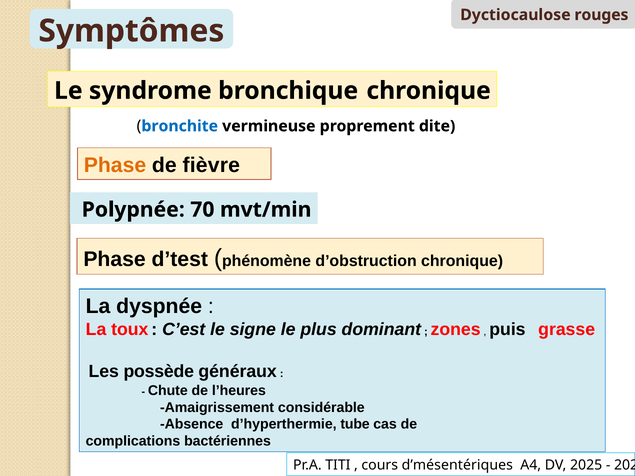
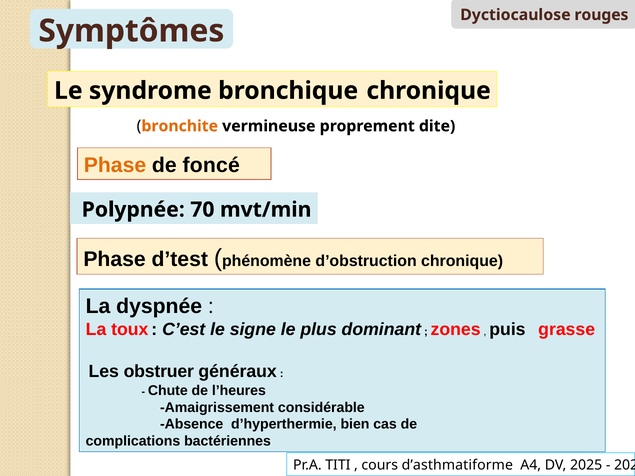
bronchite colour: blue -> orange (180, 126)
fièvre: fièvre -> foncé (211, 165)
possède: possède -> obstruer (159, 372)
tube: tube -> bien (355, 424)
d’mésentériques: d’mésentériques -> d’asthmatiforme (457, 466)
